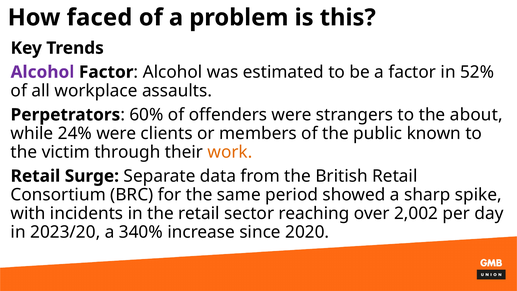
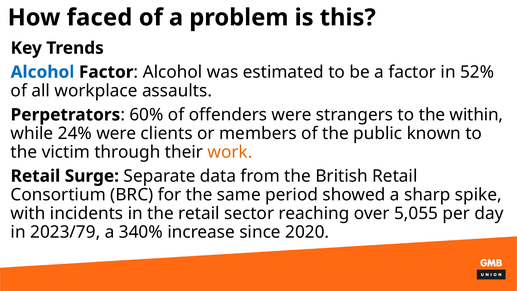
Alcohol colour: purple -> blue (43, 72)
about: about -> within (476, 115)
2,002: 2,002 -> 5,055 (416, 213)
2023/20: 2023/20 -> 2023/79 (65, 232)
